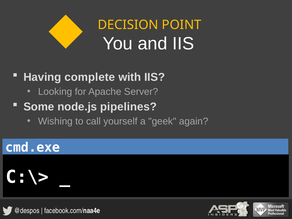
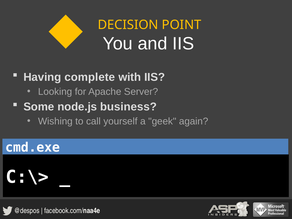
pipelines: pipelines -> business (128, 107)
